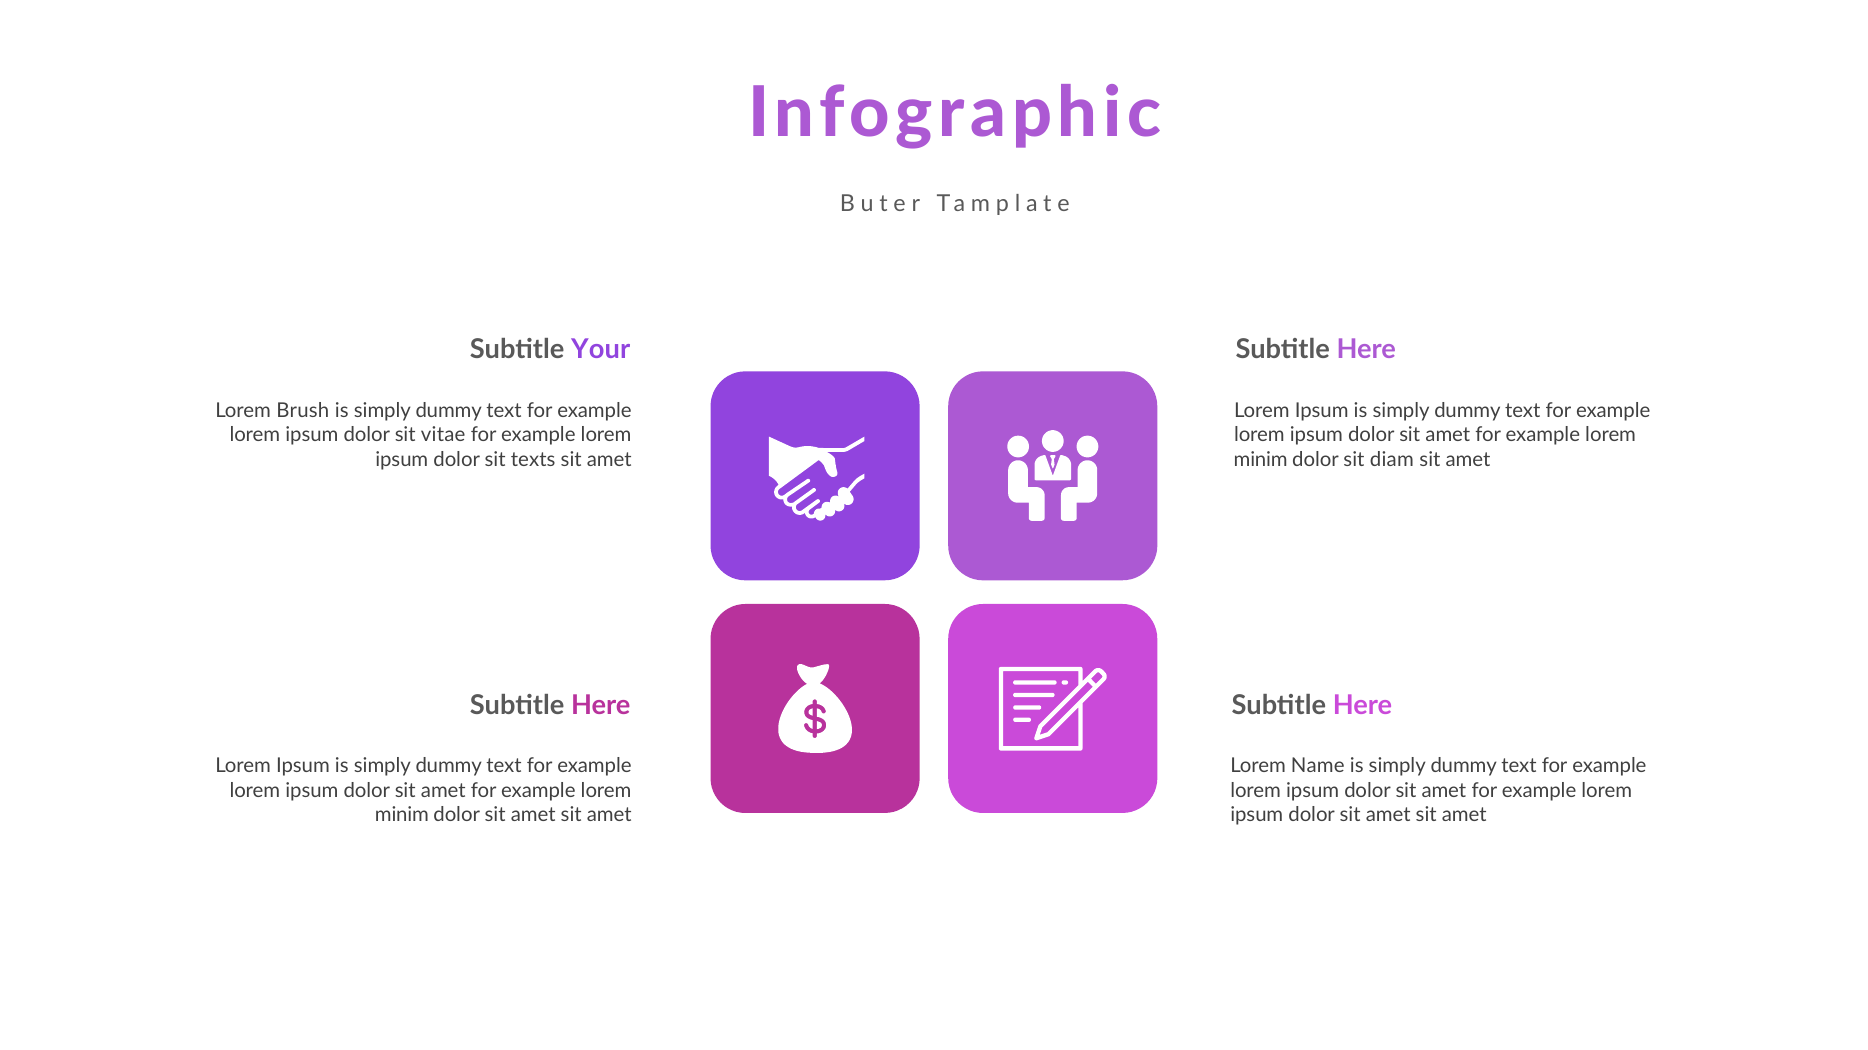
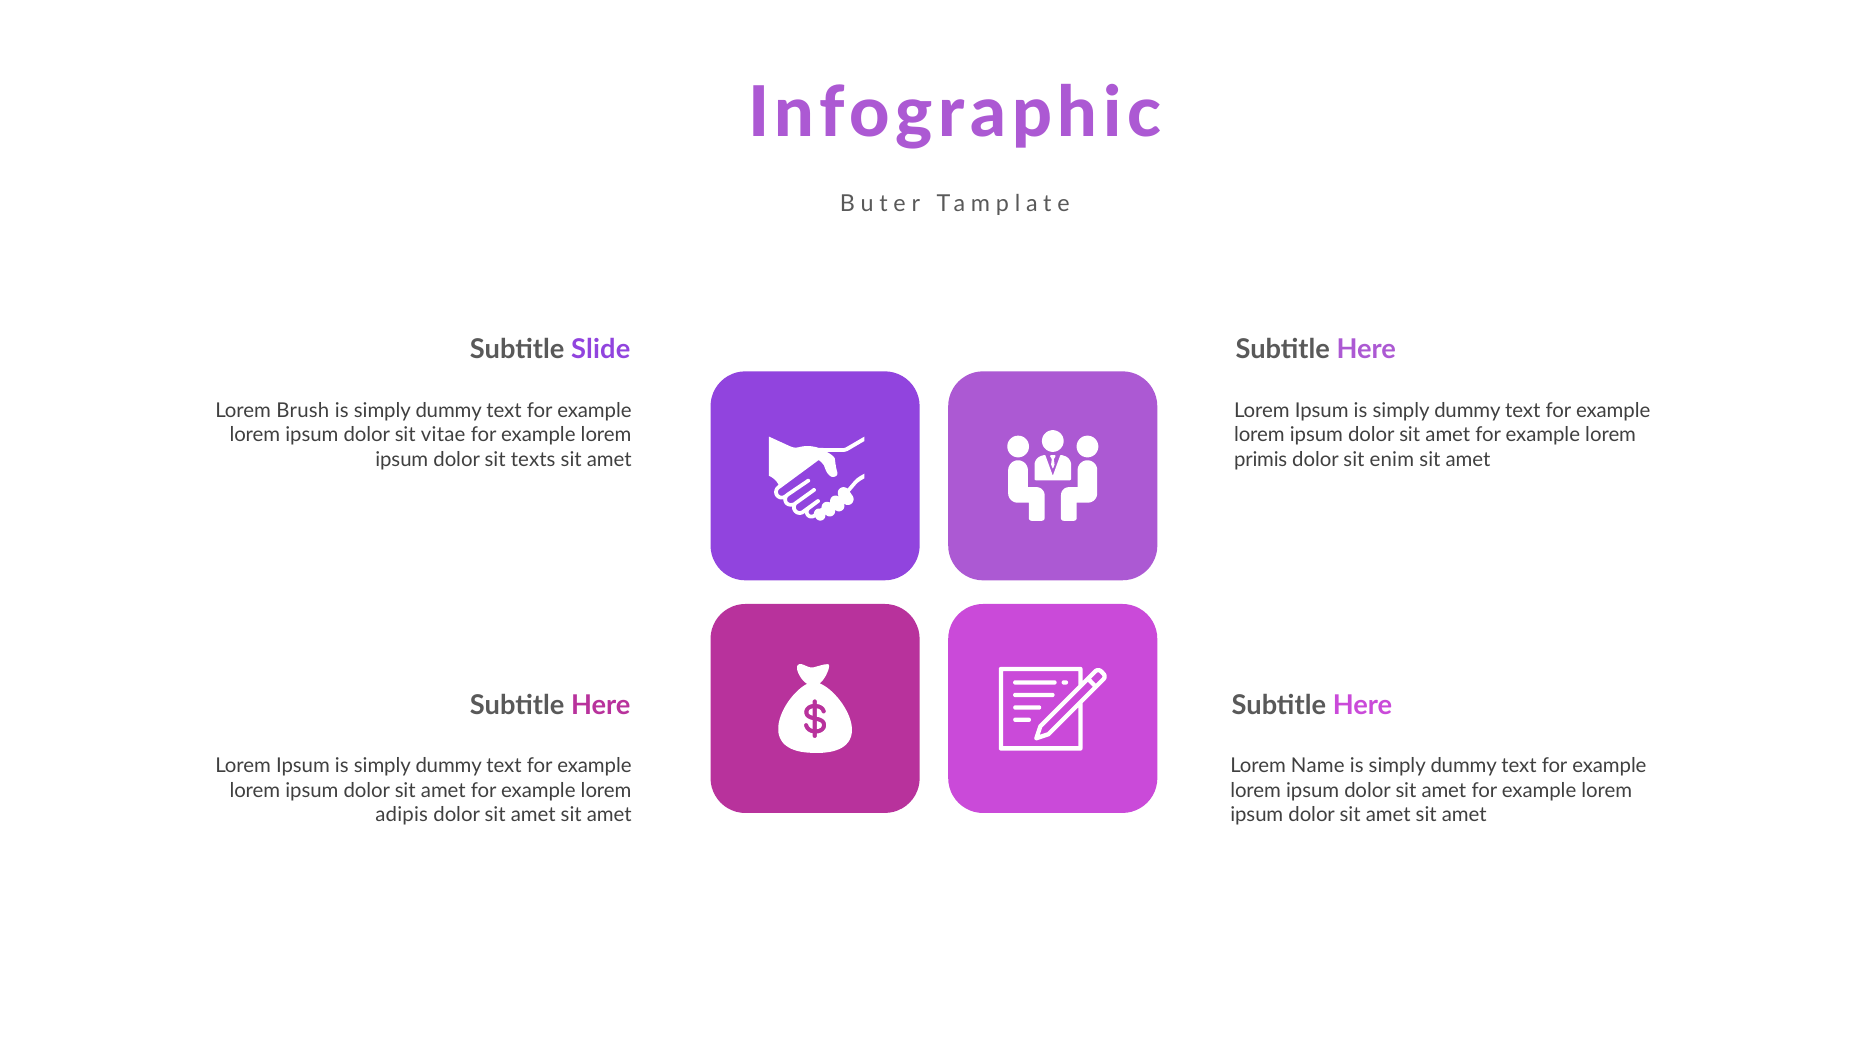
Your: Your -> Slide (601, 350)
minim: minim -> primis (1261, 460)
diam: diam -> enim (1392, 460)
minim: minim -> adipis (402, 815)
